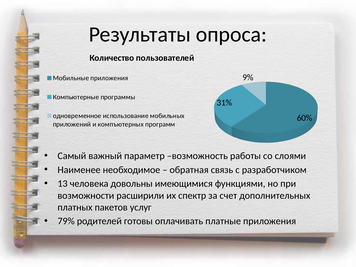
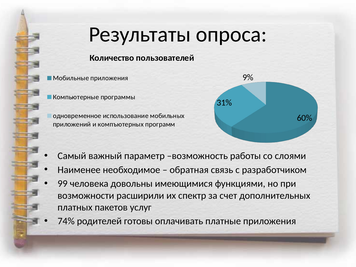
13: 13 -> 99 (63, 184)
79%: 79% -> 74% (66, 221)
